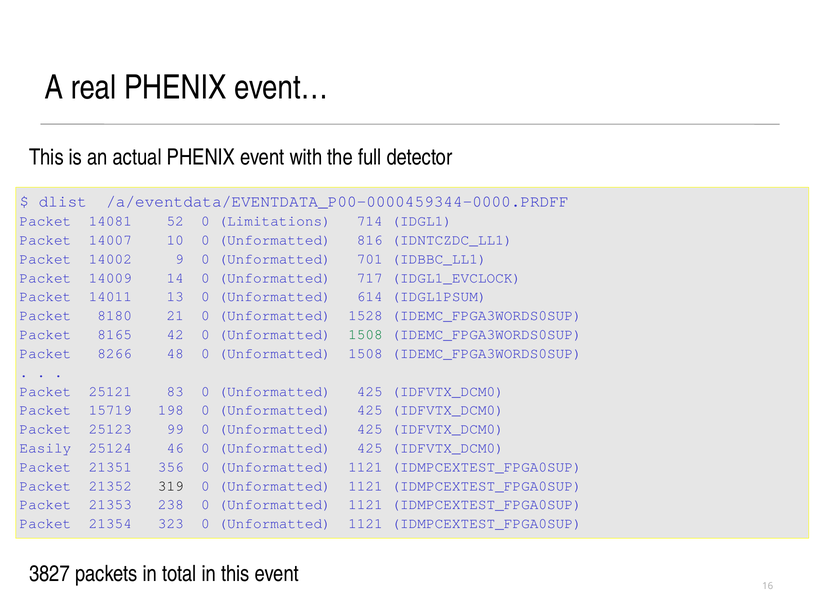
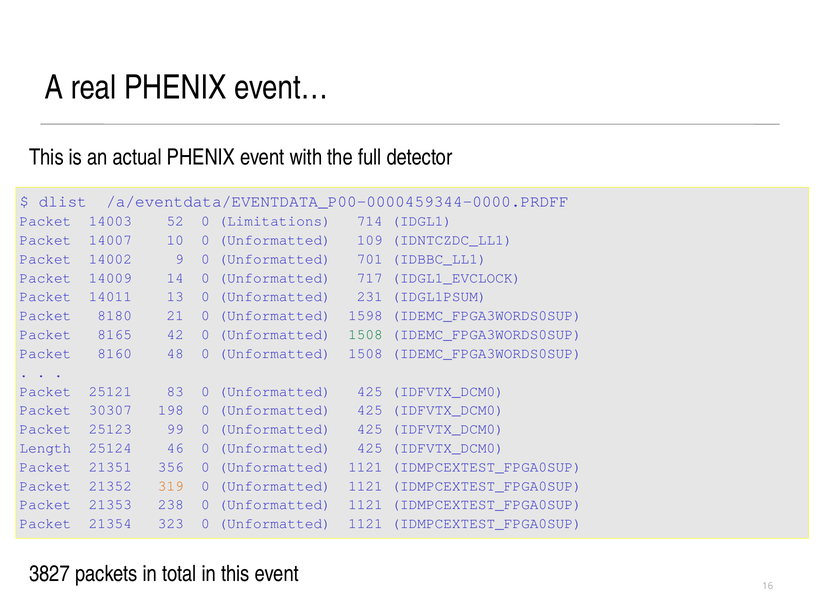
14081: 14081 -> 14003 (110, 221)
816: 816 -> 109 (370, 240)
614: 614 -> 231 (370, 297)
1528: 1528 -> 1598 (365, 316)
8266: 8266 -> 8160 (115, 353)
15719: 15719 -> 30307 (110, 410)
Easily: Easily -> Length (45, 448)
319 colour: black -> orange (171, 486)
